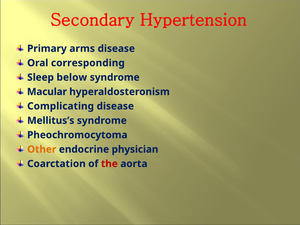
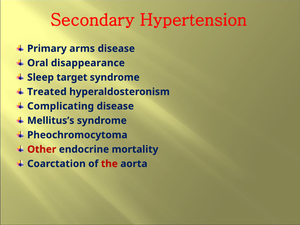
corresponding: corresponding -> disappearance (88, 63)
below: below -> target (72, 77)
Macular: Macular -> Treated (47, 92)
Other colour: orange -> red (42, 149)
physician: physician -> mortality (135, 149)
